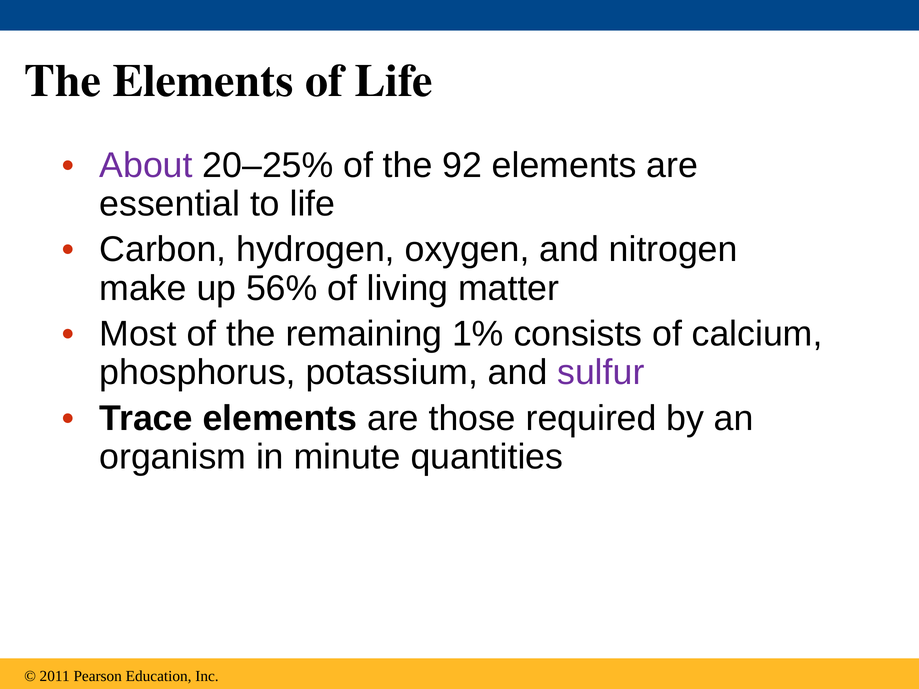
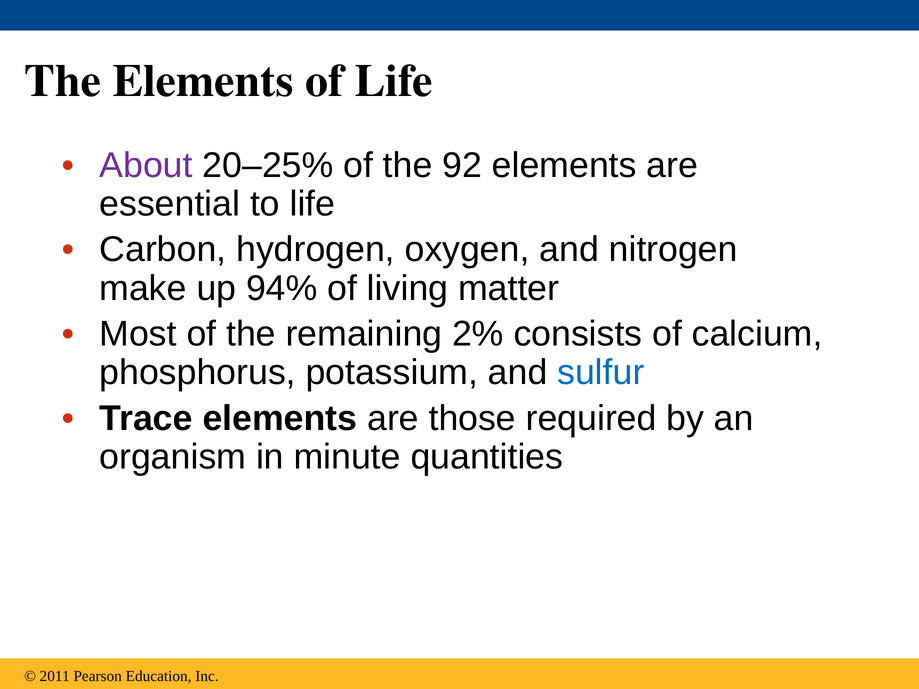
56%: 56% -> 94% (282, 288)
1%: 1% -> 2% (478, 334)
sulfur colour: purple -> blue (601, 373)
